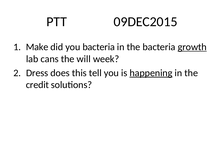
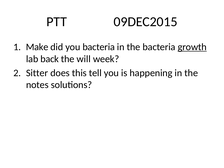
cans: cans -> back (50, 59)
Dress: Dress -> Sitter (37, 73)
happening underline: present -> none (151, 73)
credit: credit -> notes (37, 85)
